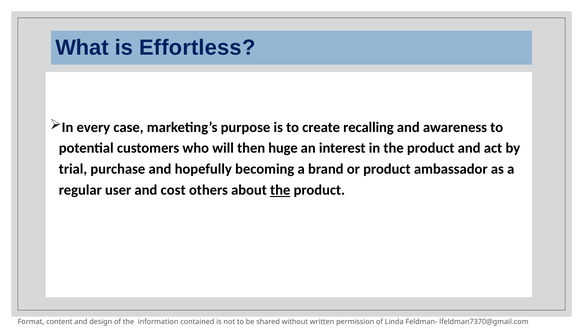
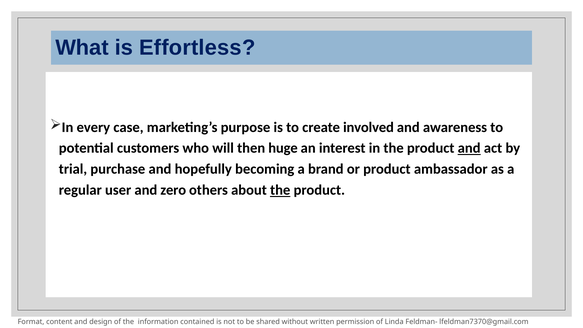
recalling: recalling -> involved (368, 127)
and underline: none -> present (469, 148)
cost: cost -> zero (173, 190)
